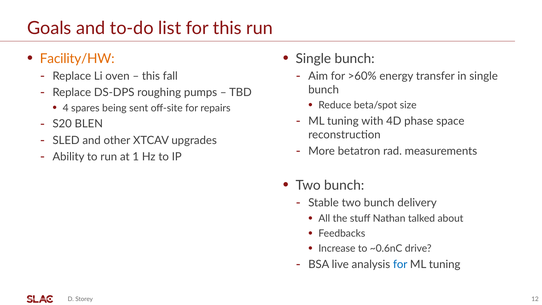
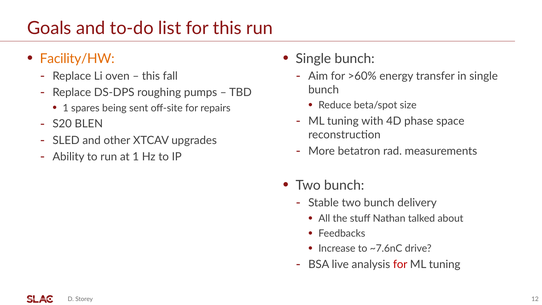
4: 4 -> 1 (66, 108)
~0.6nC: ~0.6nC -> ~7.6nC (386, 248)
for colour: blue -> red (400, 264)
